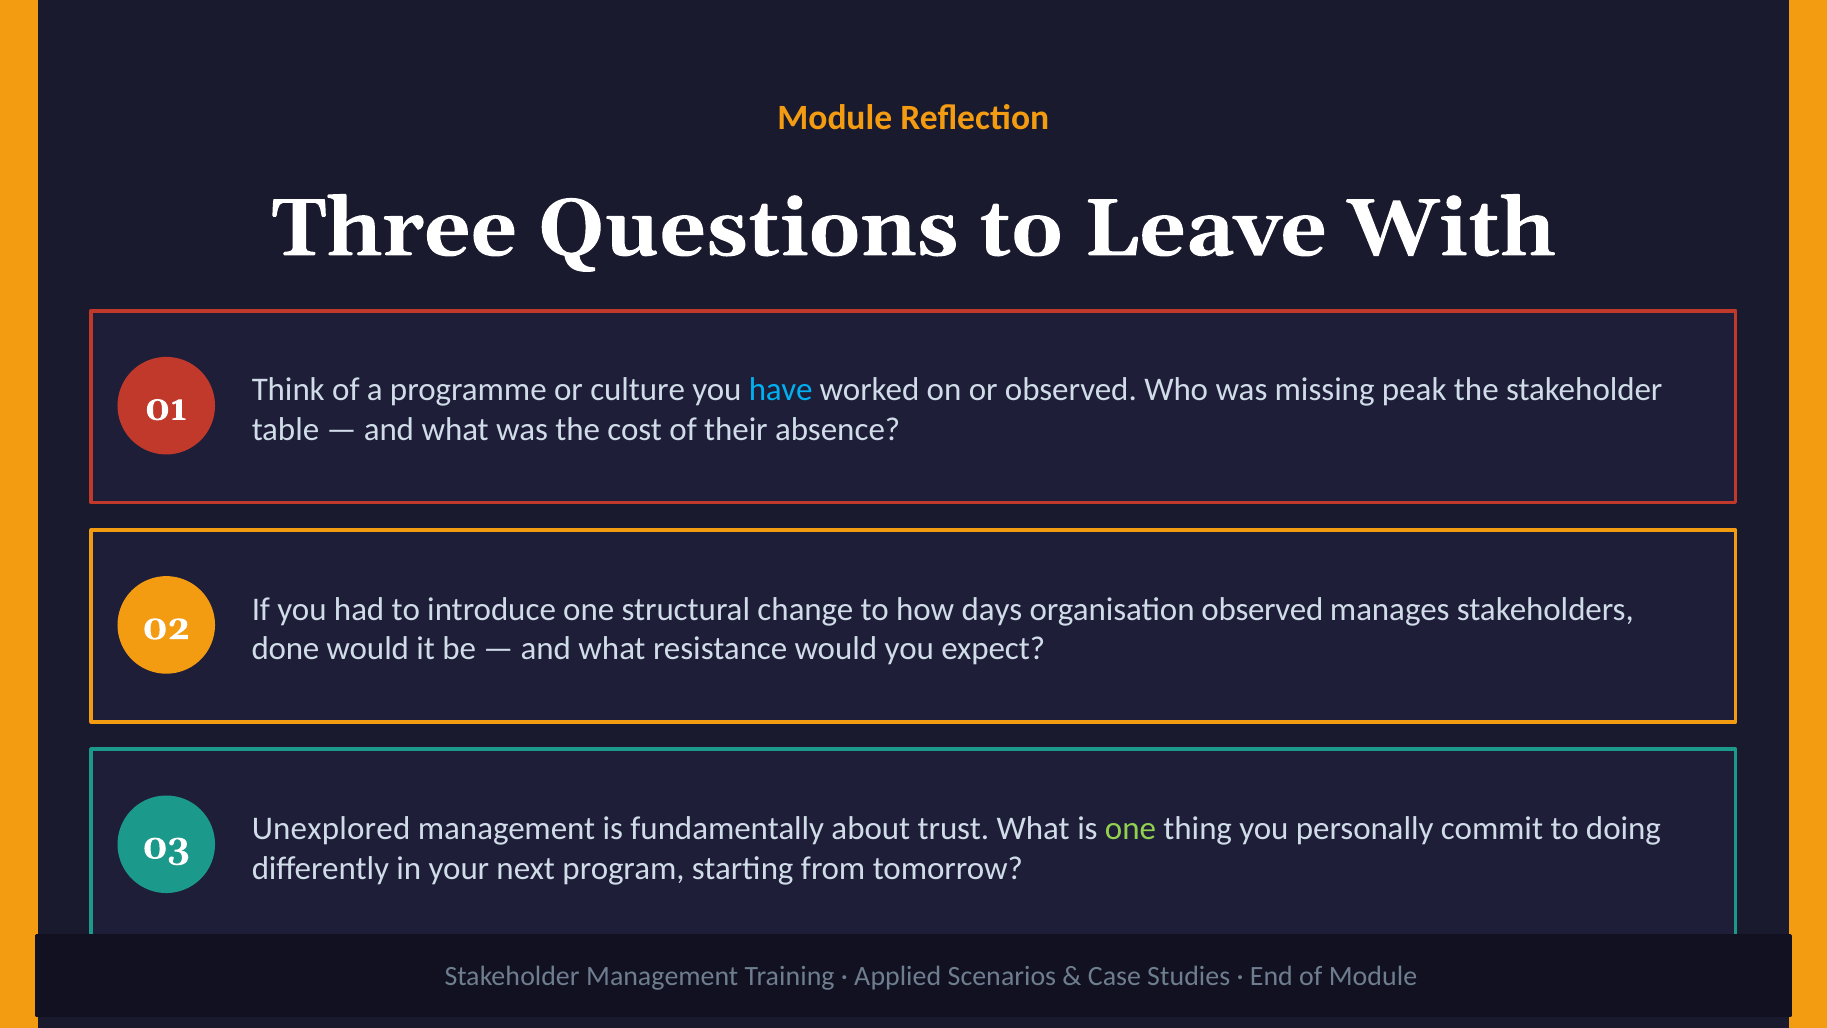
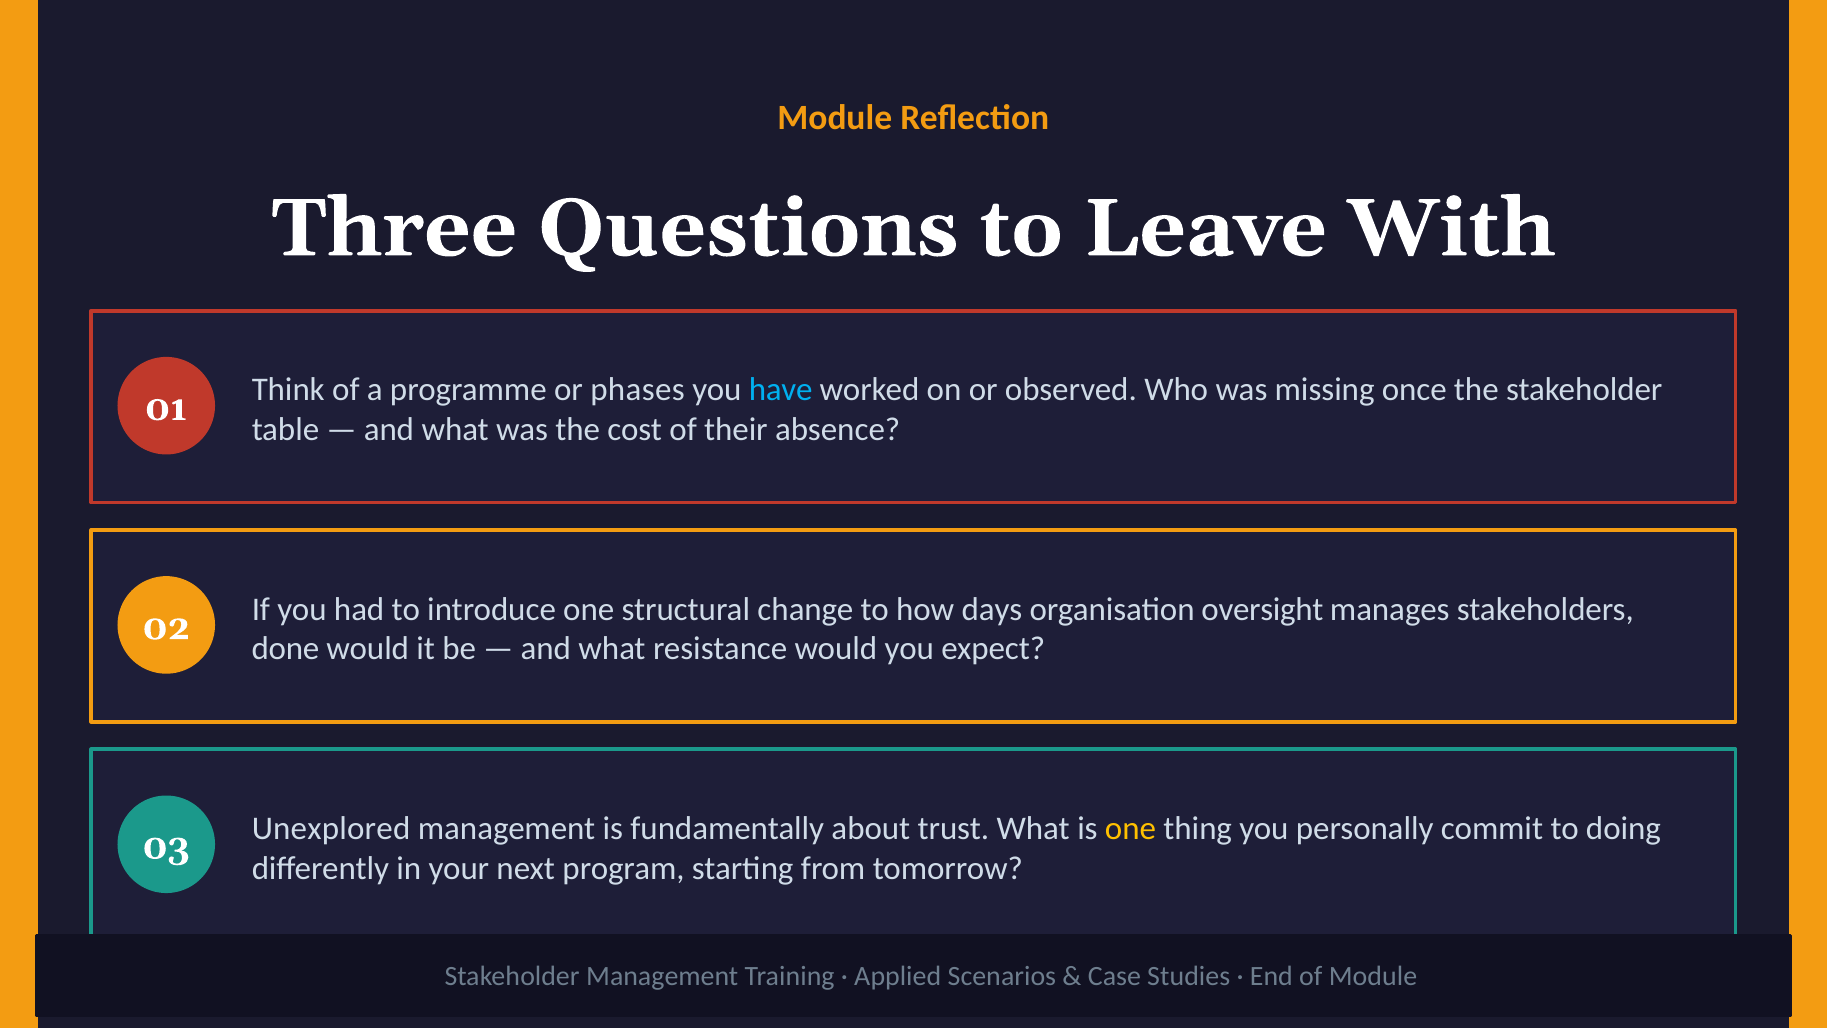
culture: culture -> phases (638, 390)
peak: peak -> once (1414, 390)
organisation observed: observed -> oversight (1262, 609)
one colour: light green -> yellow (1130, 828)
